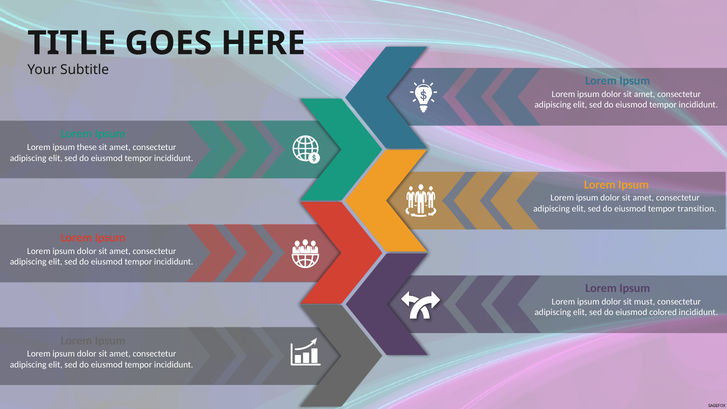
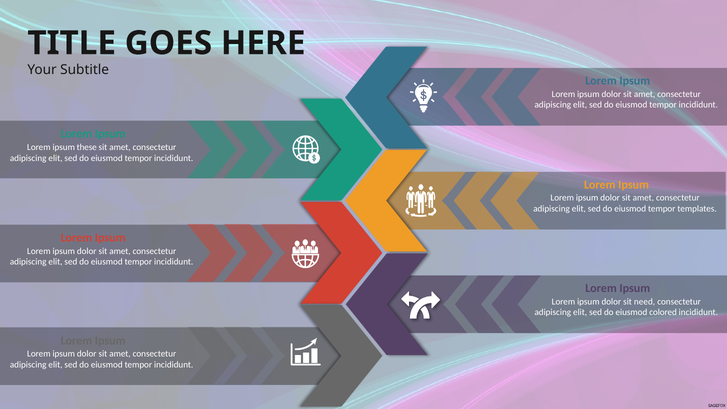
transition: transition -> templates (697, 209)
must: must -> need (645, 301)
